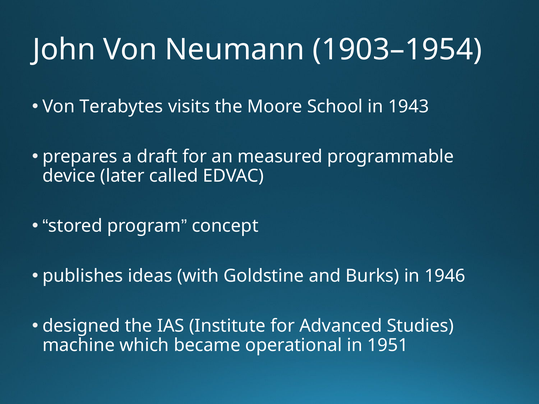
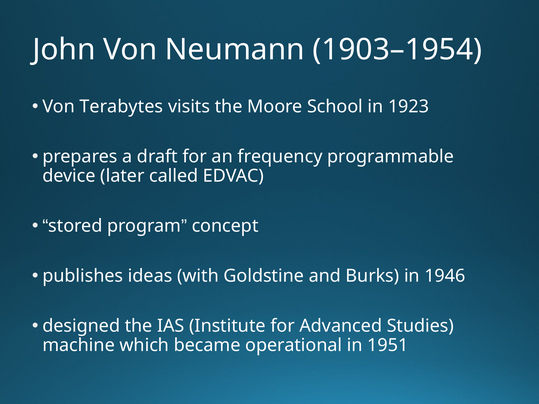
1943: 1943 -> 1923 (409, 107)
measured: measured -> frequency (280, 157)
